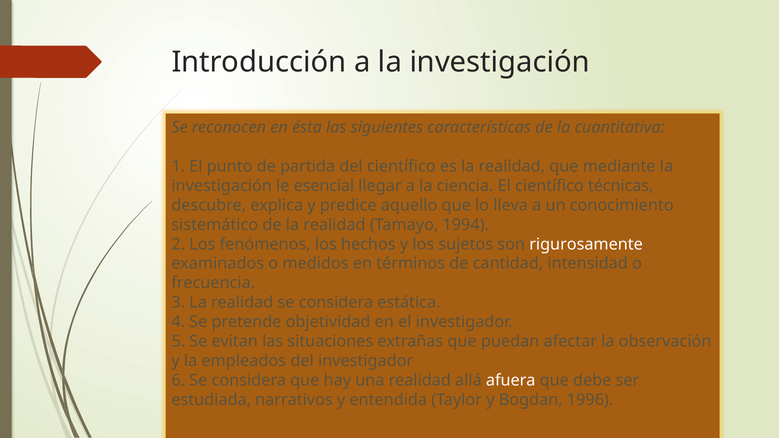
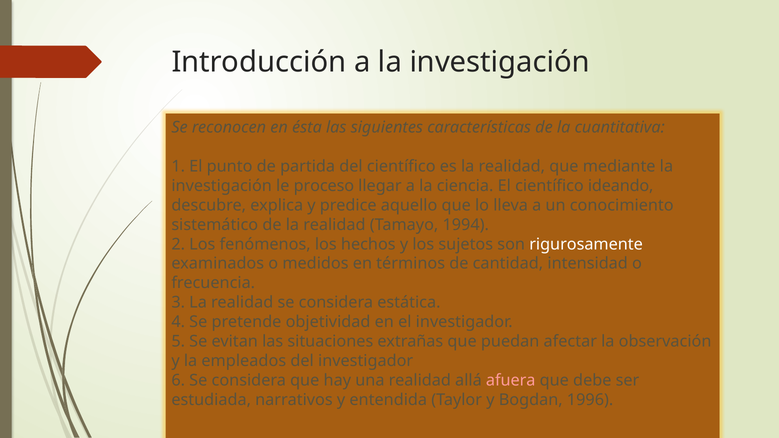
esencial: esencial -> proceso (324, 186)
técnicas: técnicas -> ideando (621, 186)
afuera colour: white -> pink (511, 381)
